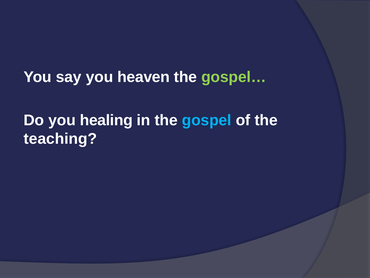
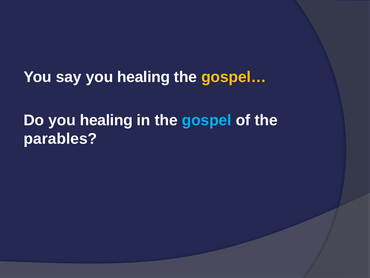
say you heaven: heaven -> healing (144, 77)
gospel… colour: light green -> yellow (234, 77)
teaching: teaching -> parables (60, 139)
